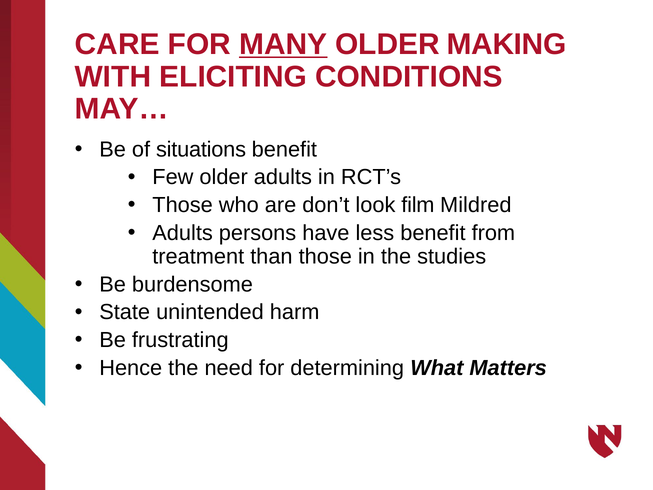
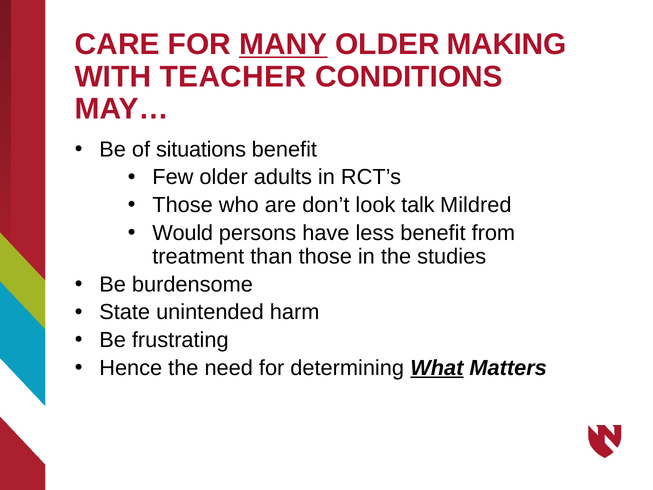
ELICITING: ELICITING -> TEACHER (233, 77)
film: film -> talk (418, 205)
Adults: Adults -> Would (183, 233)
What underline: none -> present (437, 368)
